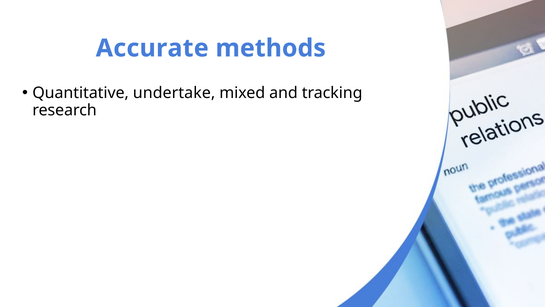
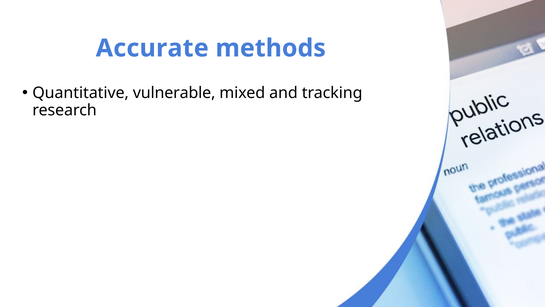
undertake: undertake -> vulnerable (174, 93)
